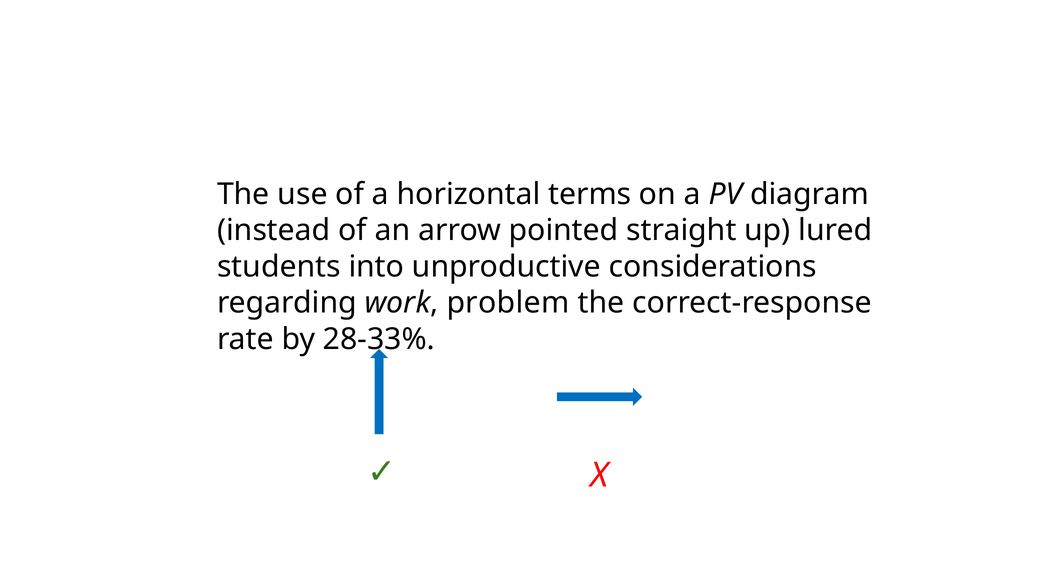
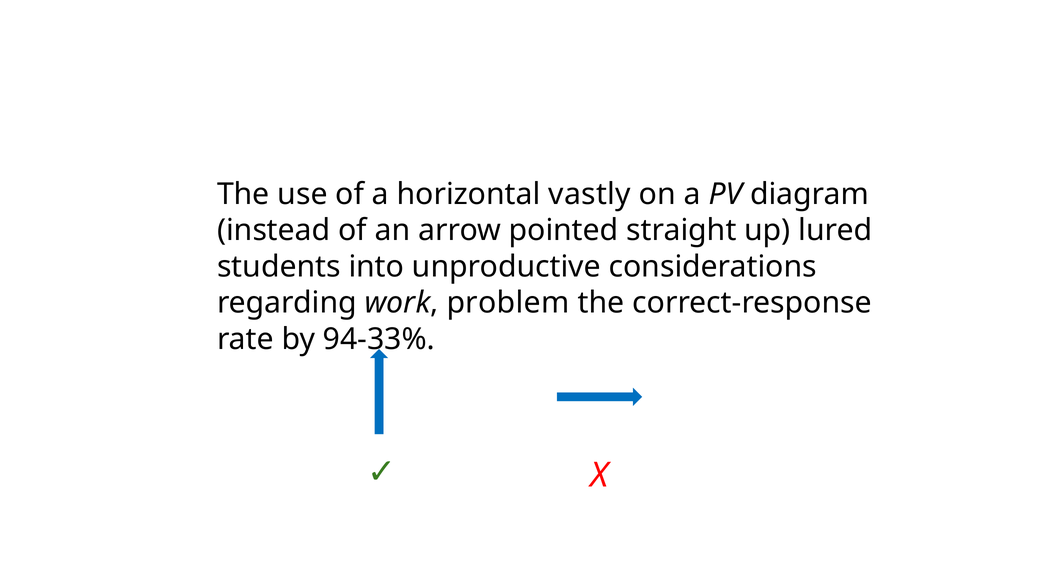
terms: terms -> vastly (590, 194)
28-33%: 28-33% -> 94-33% (379, 339)
